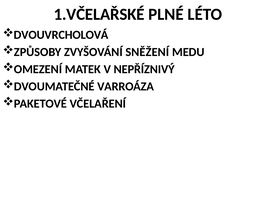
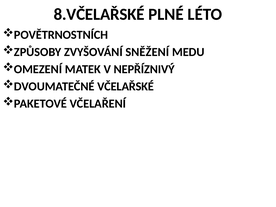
1.VČELAŘSKÉ: 1.VČELAŘSKÉ -> 8.VČELAŘSKÉ (99, 14)
DVOUVRCHOLOVÁ: DVOUVRCHOLOVÁ -> POVĚTRNOSTNÍCH (61, 35)
VARROÁZA: VARROÁZA -> VČELAŘSKÉ (126, 86)
